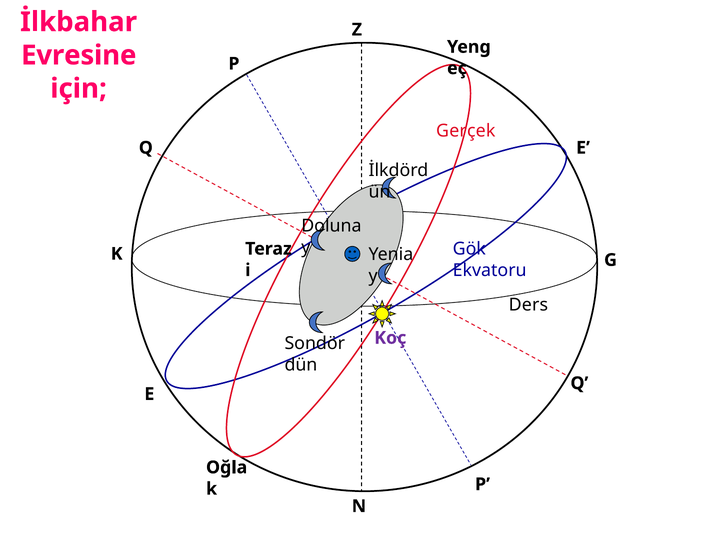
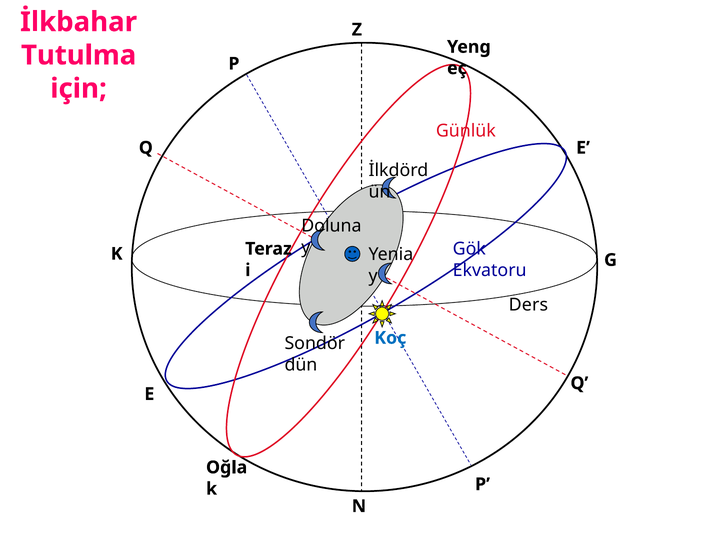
Evresine: Evresine -> Tutulma (79, 55)
Gerçek: Gerçek -> Günlük (466, 131)
Koç colour: purple -> blue (390, 338)
